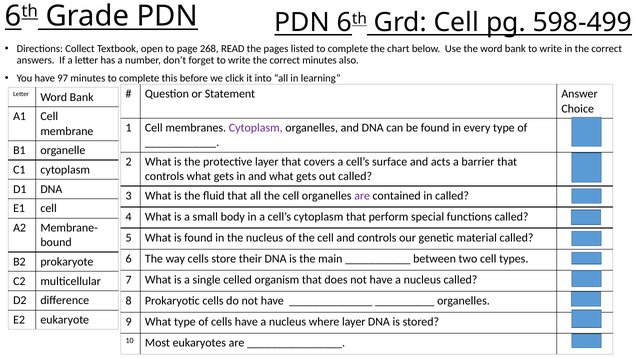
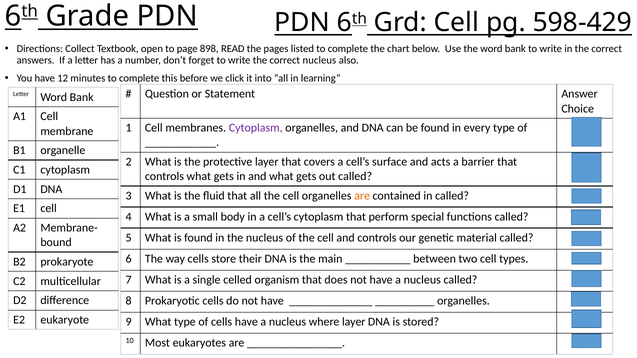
598-499: 598-499 -> 598-429 (582, 23)
268: 268 -> 898 (209, 49)
correct minutes: minutes -> nucleus (319, 60)
97: 97 -> 12 (63, 78)
are colour: purple -> orange (362, 196)
